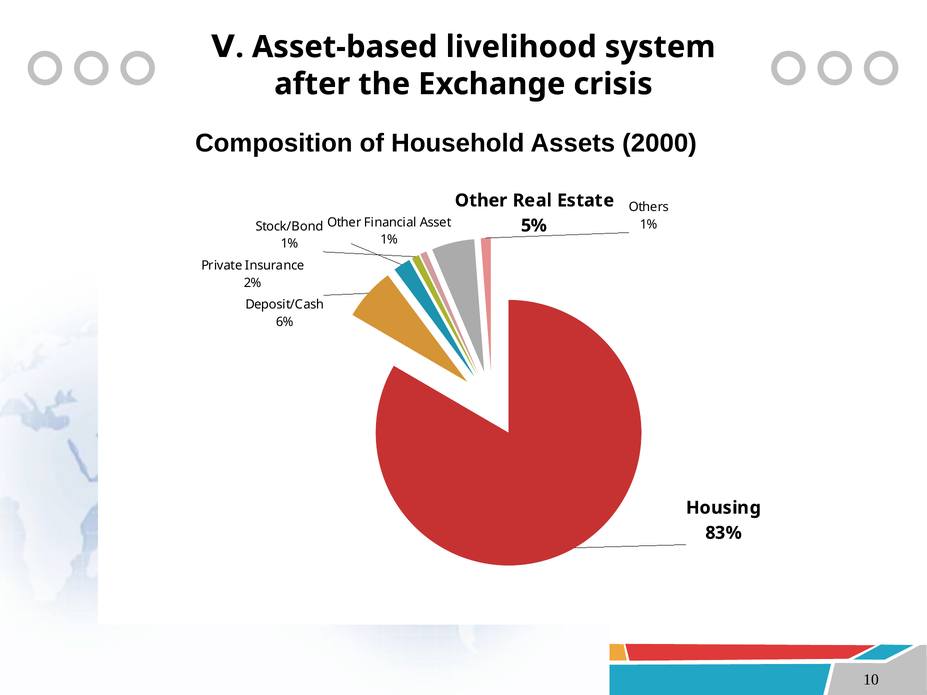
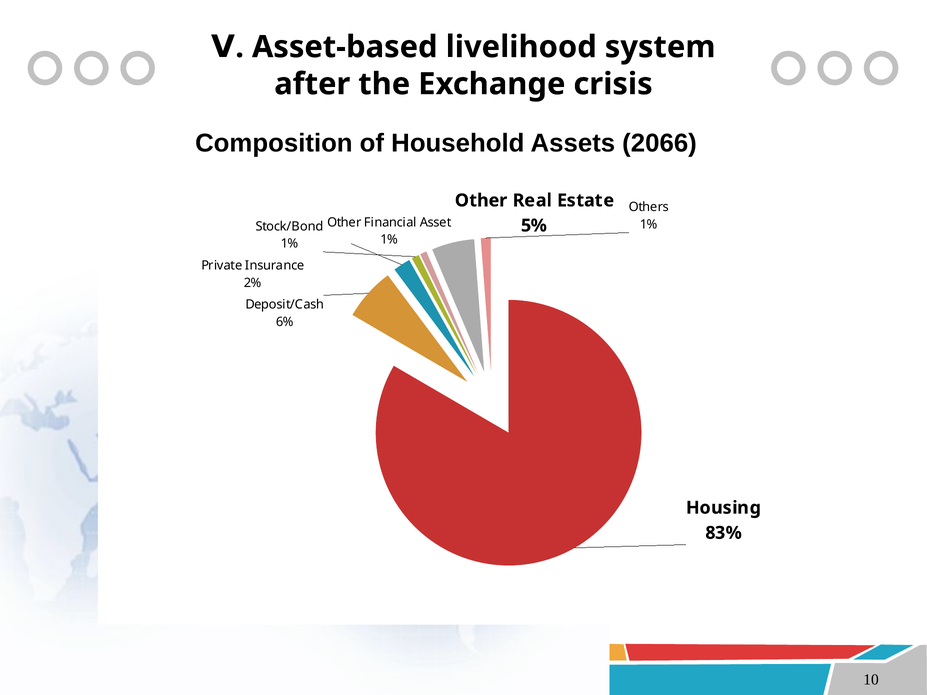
2000: 2000 -> 2066 (660, 143)
